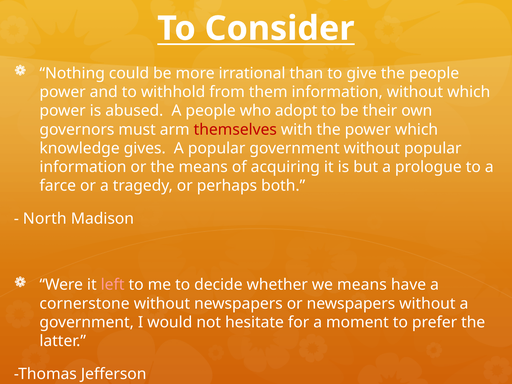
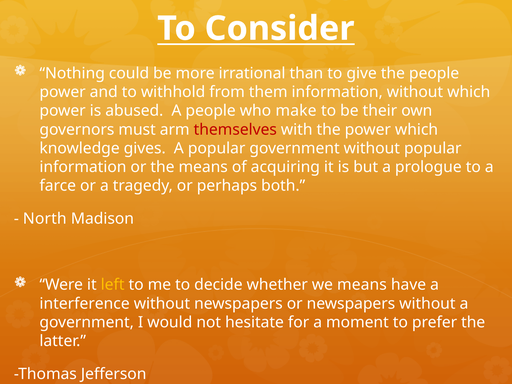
adopt: adopt -> make (296, 111)
left colour: pink -> yellow (113, 285)
cornerstone: cornerstone -> interference (85, 304)
